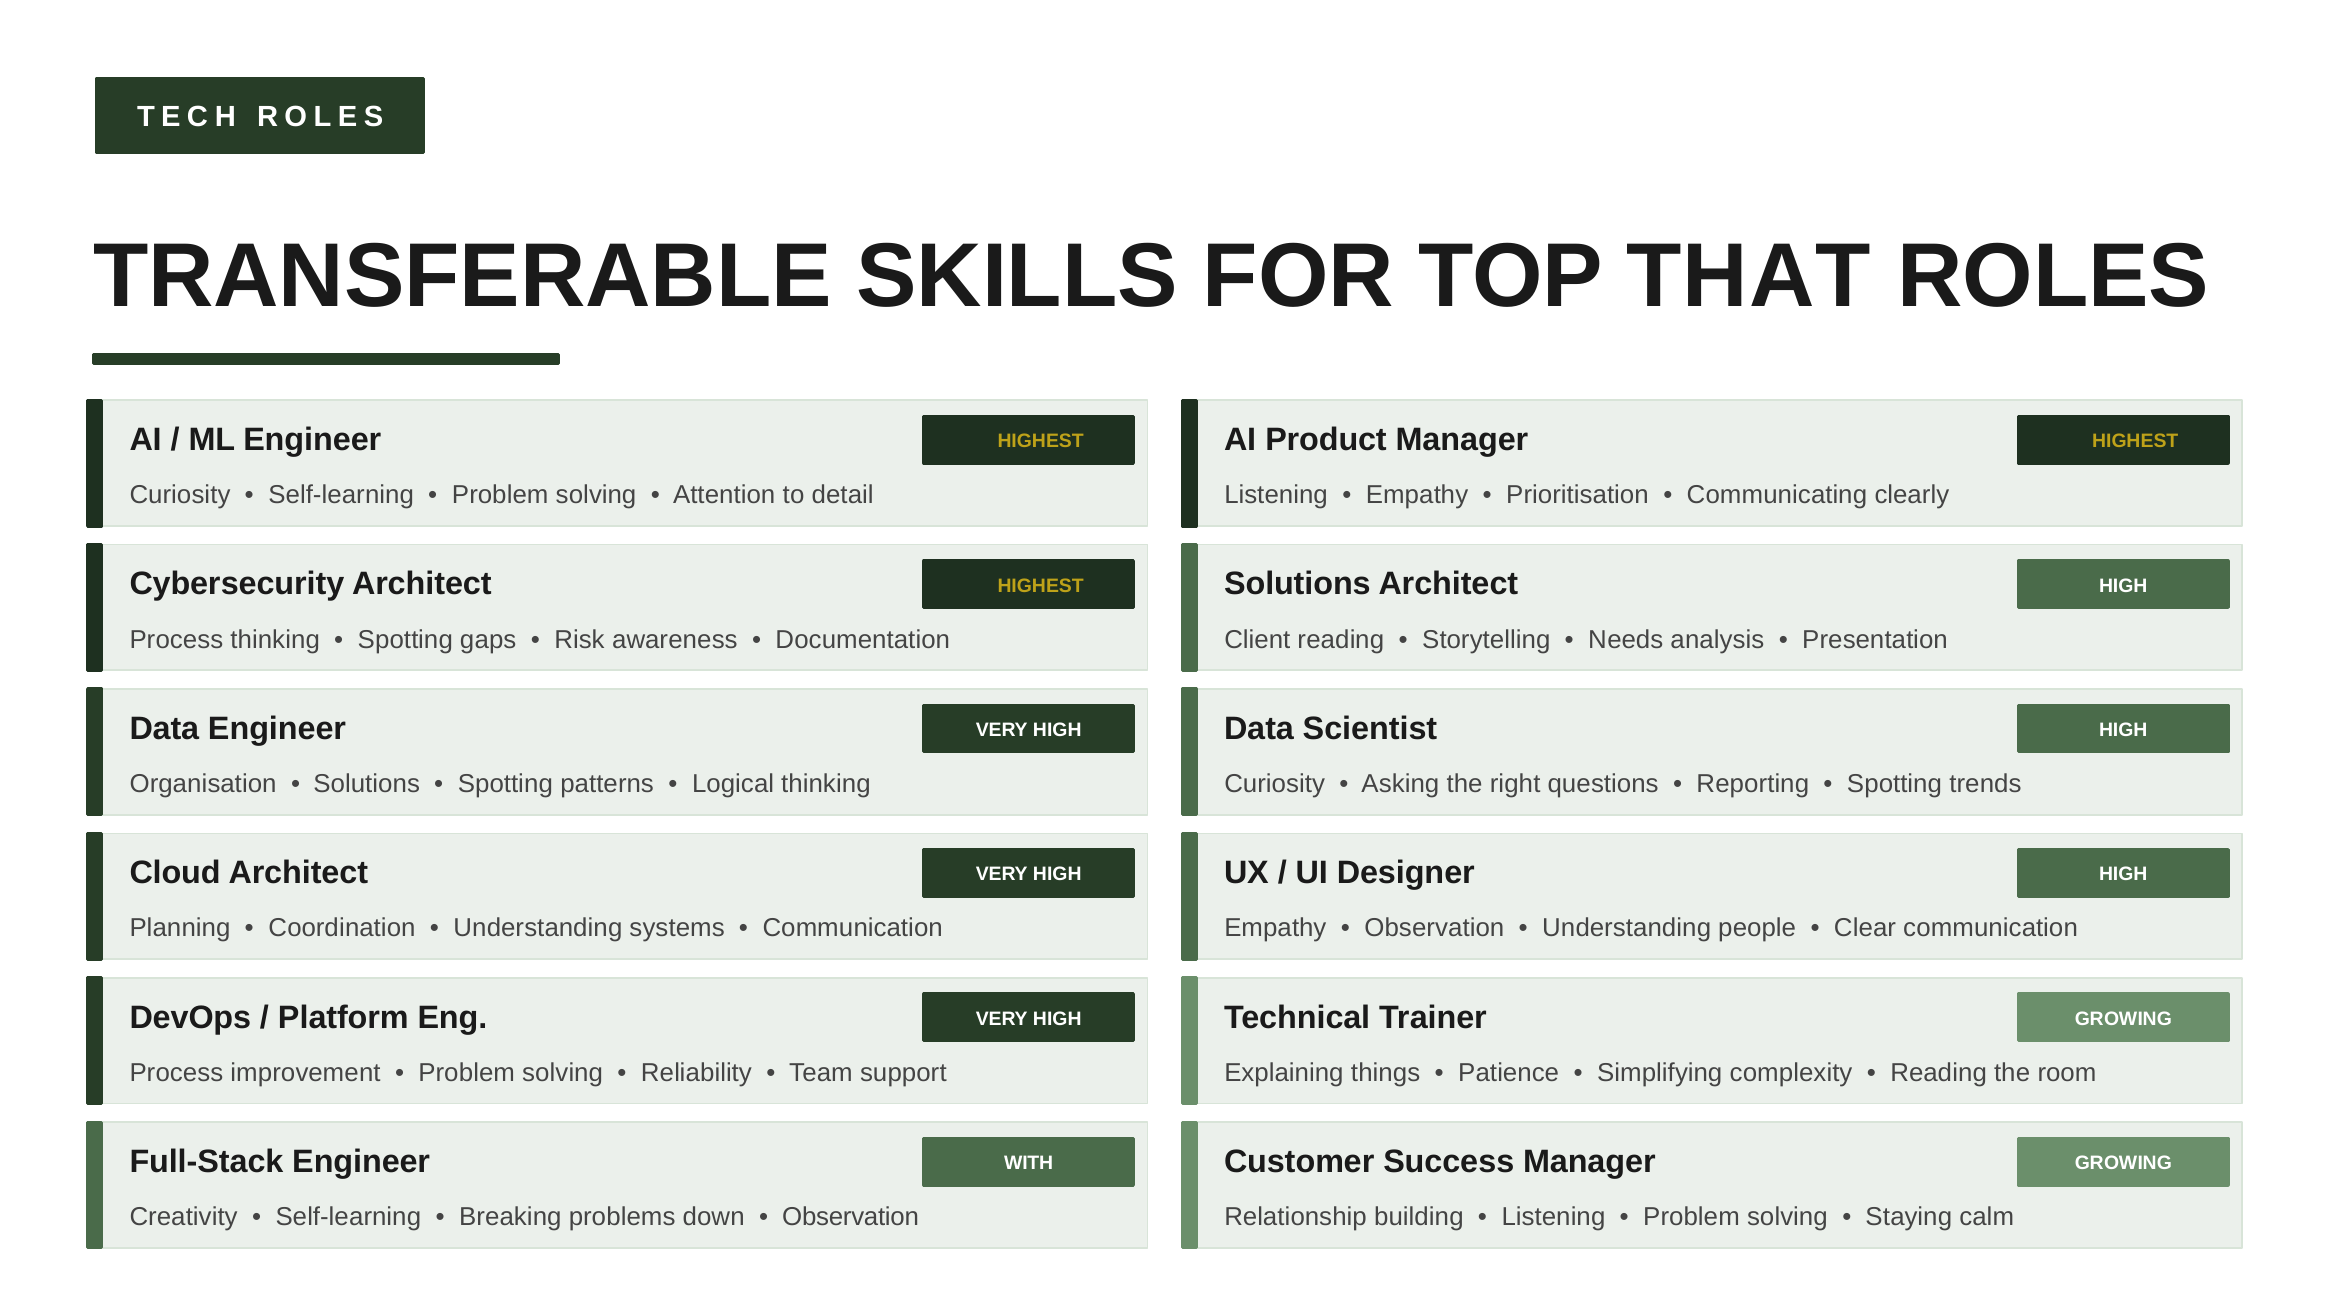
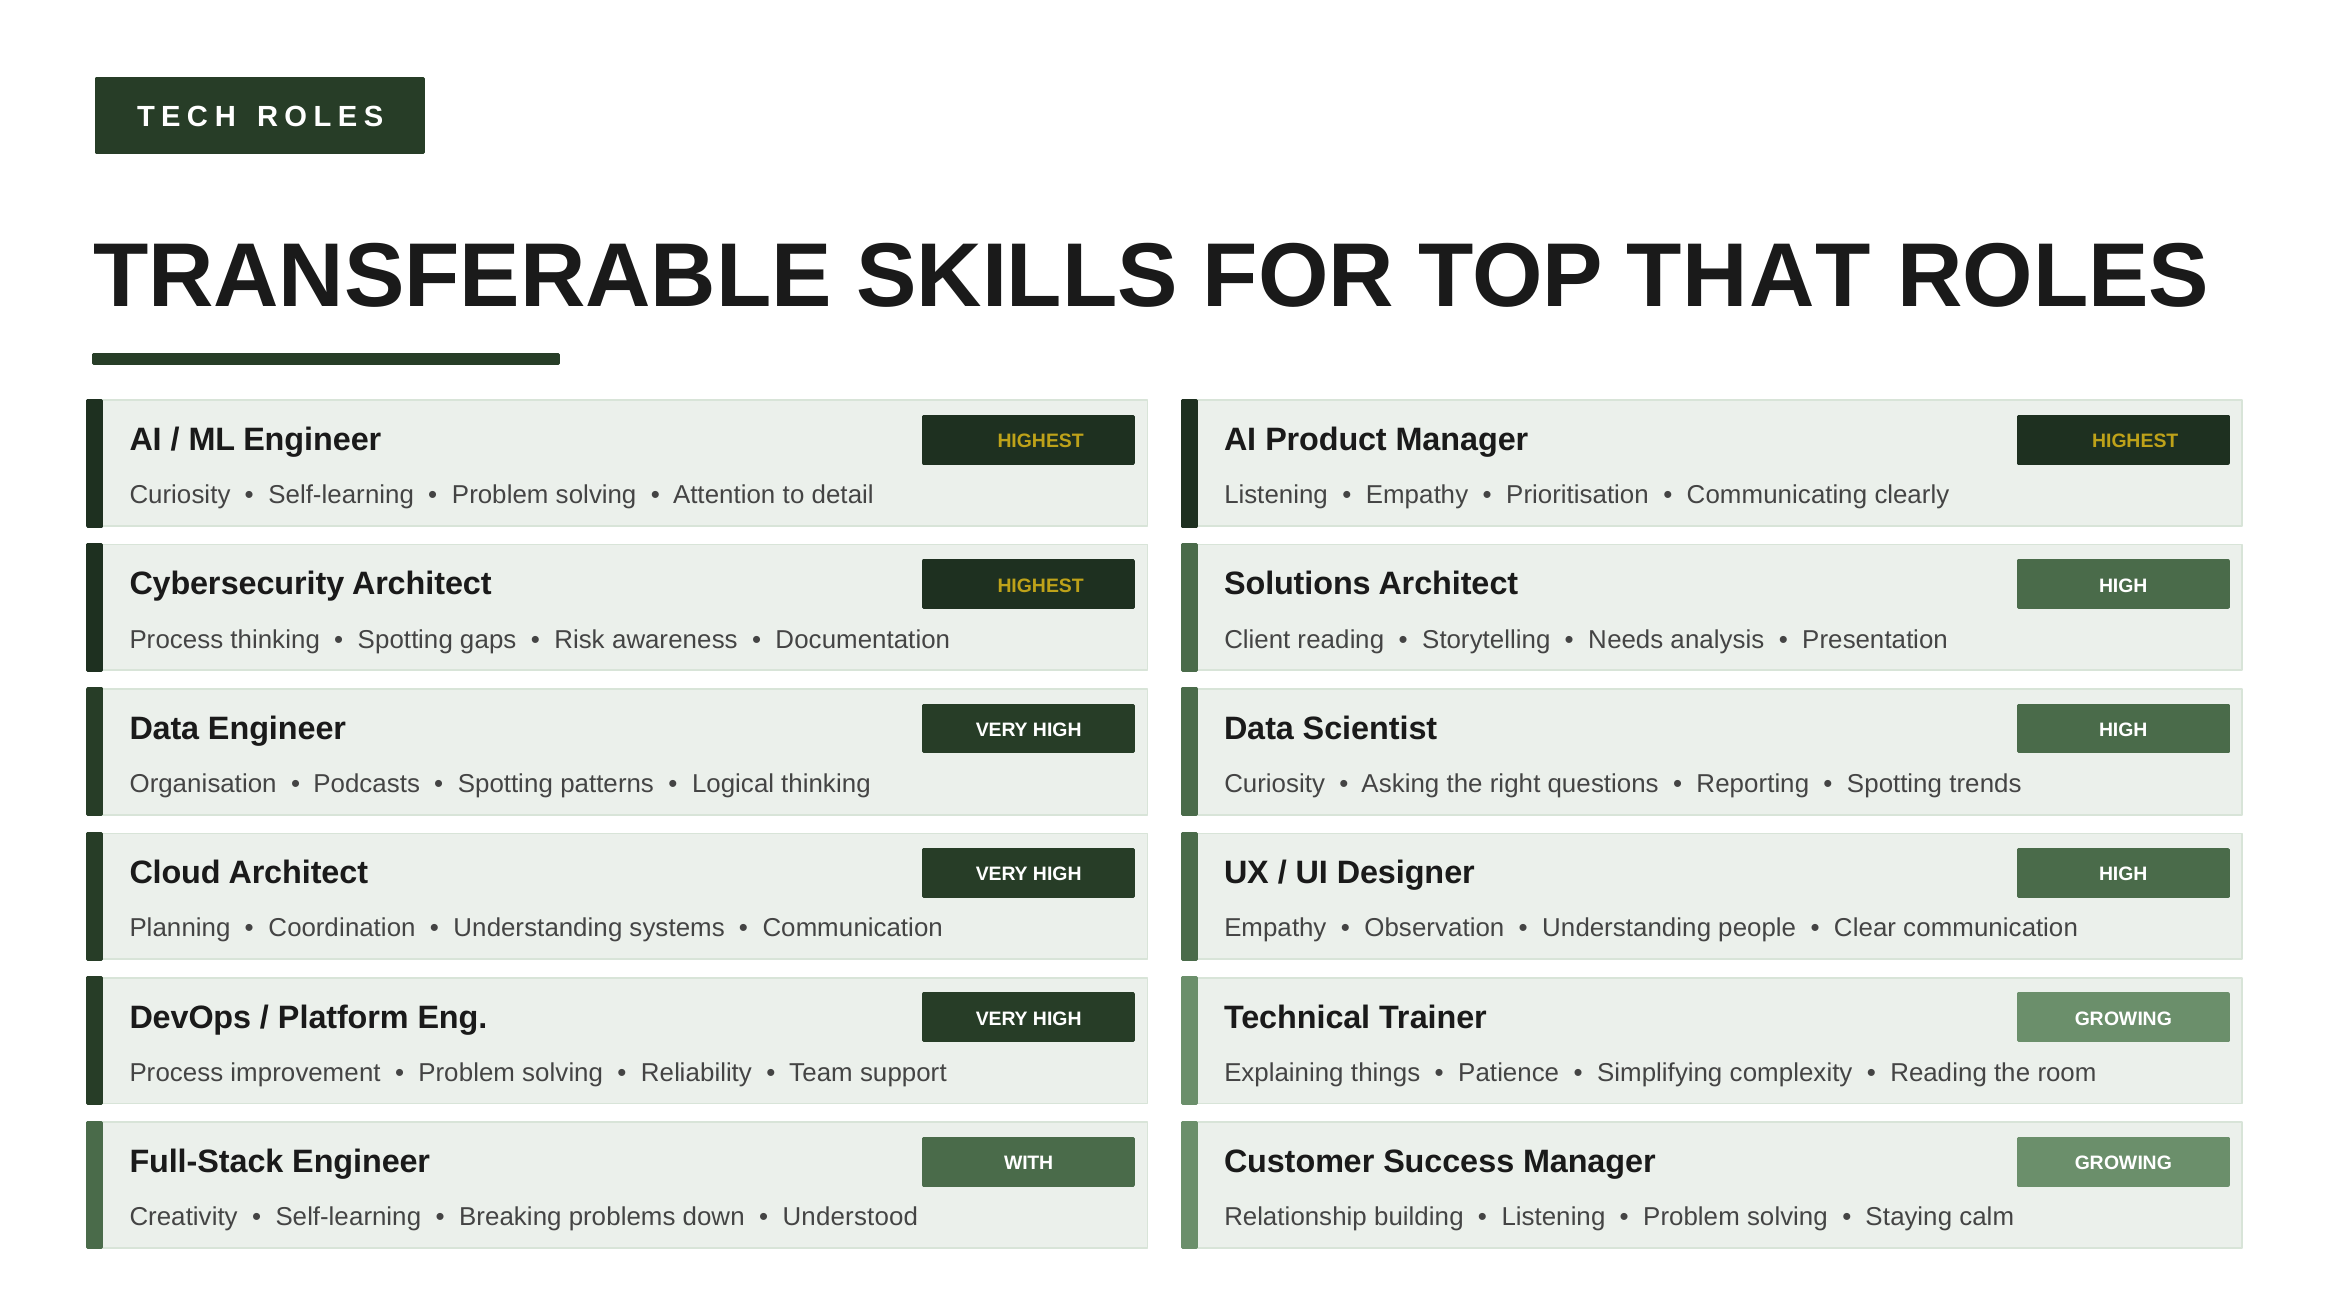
Solutions: Solutions -> Podcasts (367, 784)
Observation: Observation -> Understood (850, 1217)
